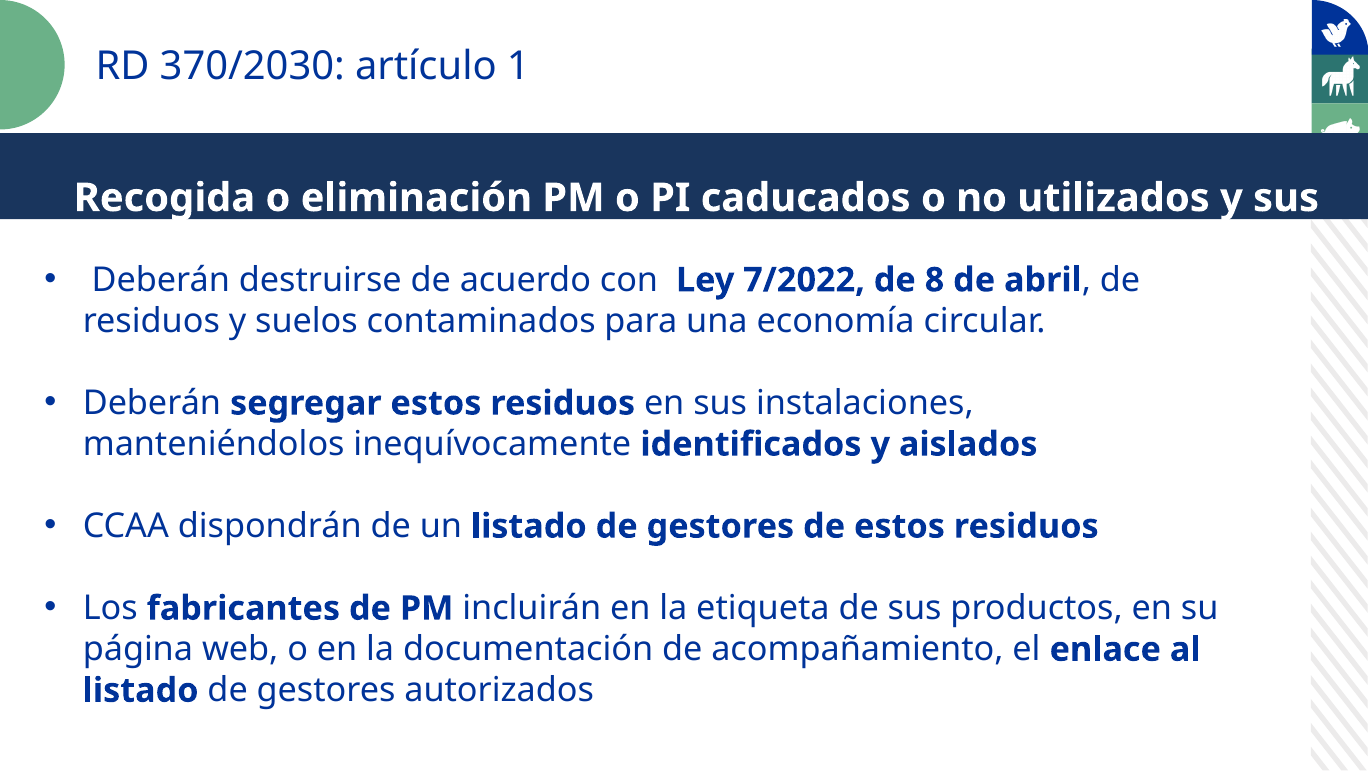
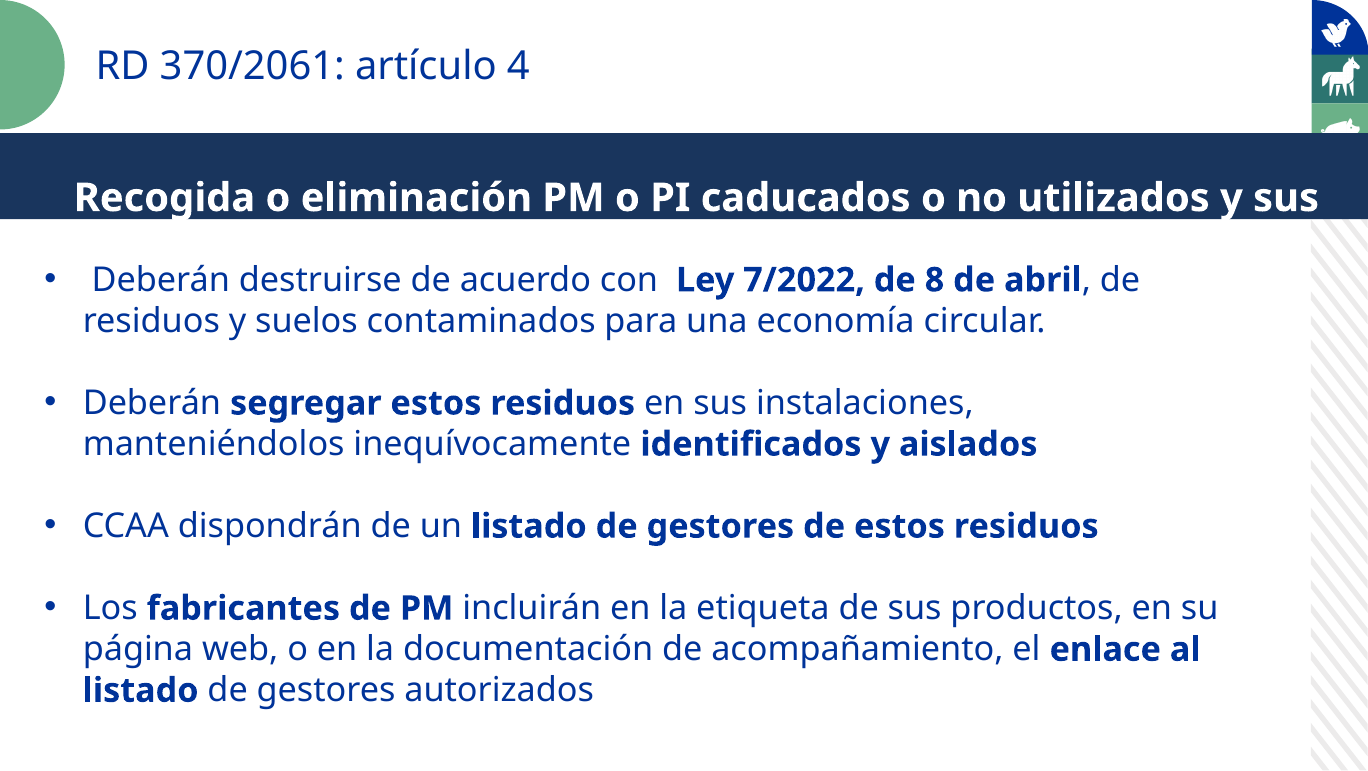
370/2030: 370/2030 -> 370/2061 (252, 67)
1: 1 -> 4 (518, 67)
